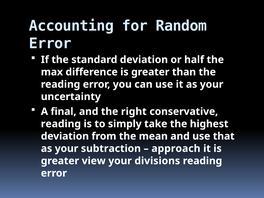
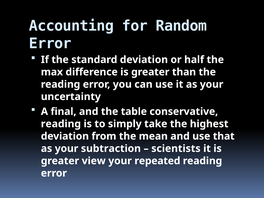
right: right -> table (134, 112)
approach: approach -> scientists (176, 149)
divisions: divisions -> repeated (157, 161)
